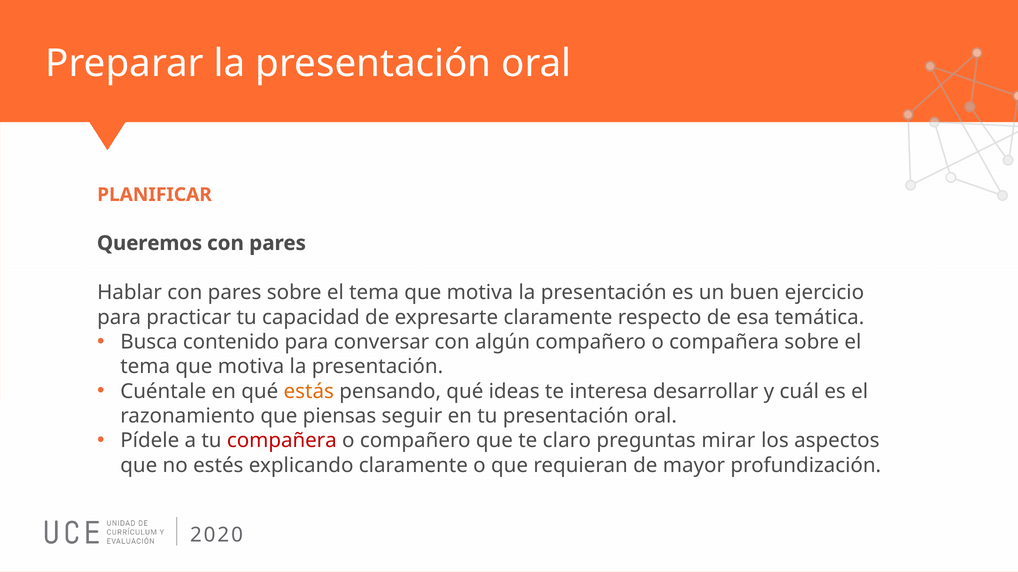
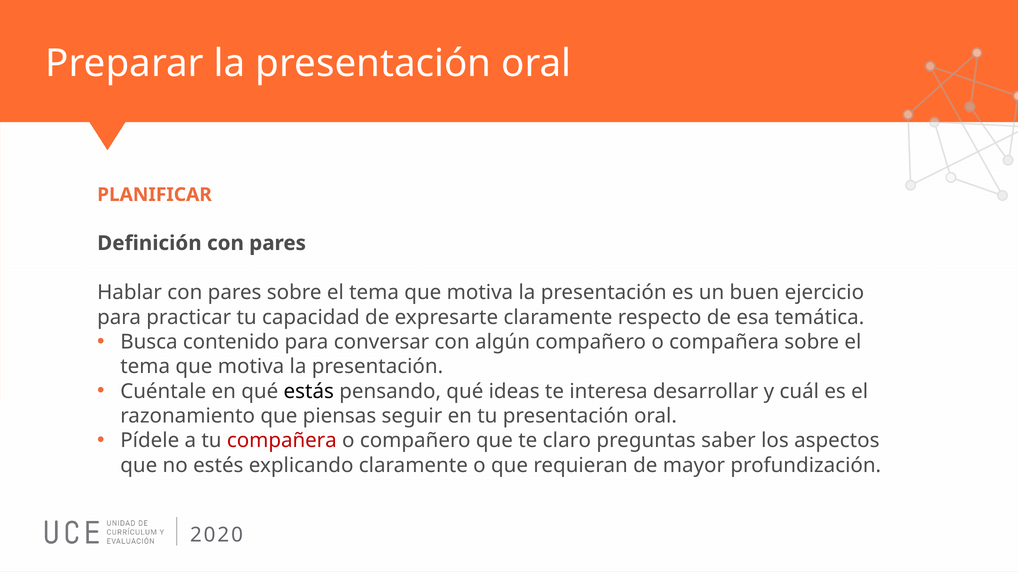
Queremos: Queremos -> Definición (149, 243)
estás colour: orange -> black (309, 392)
mirar: mirar -> saber (728, 441)
